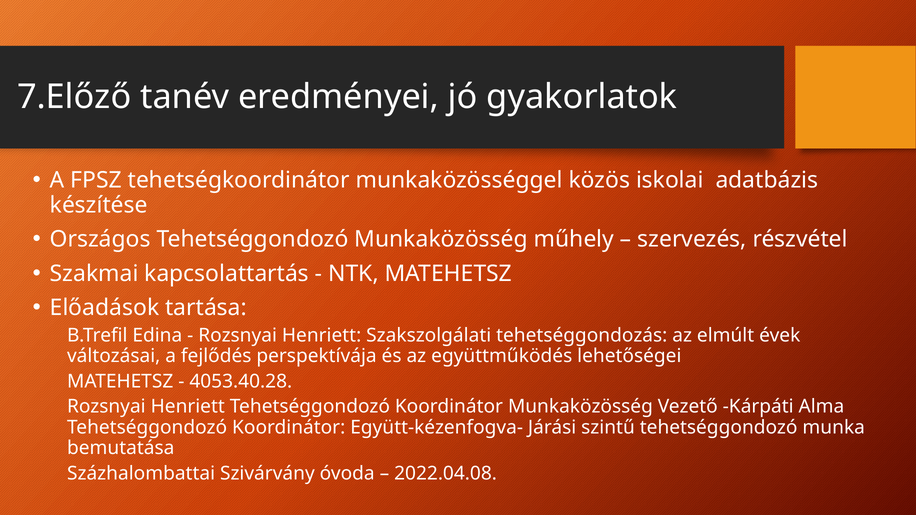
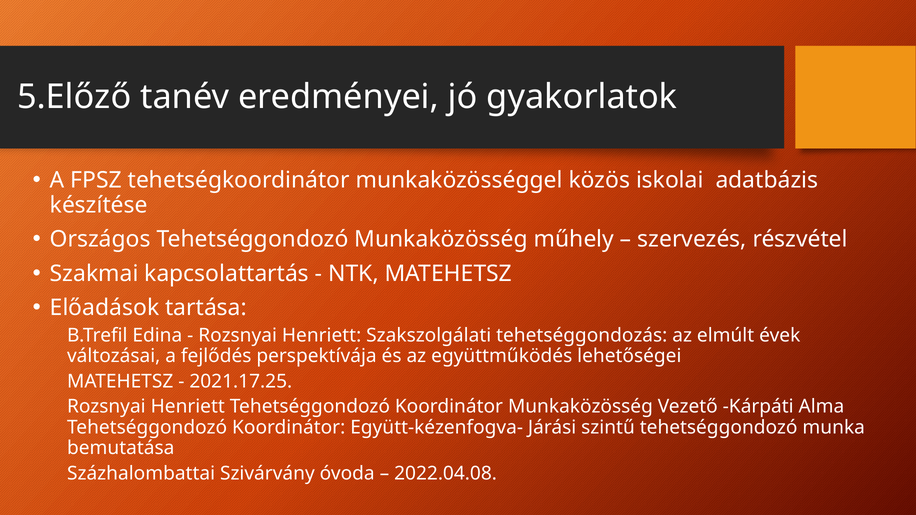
7.Előző: 7.Előző -> 5.Előző (74, 97)
4053.40.28: 4053.40.28 -> 2021.17.25 (241, 381)
